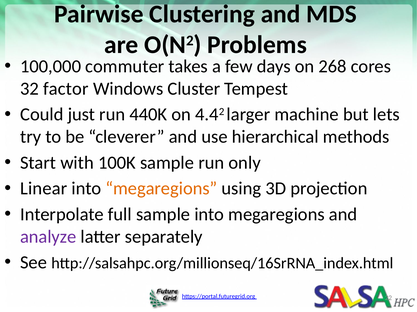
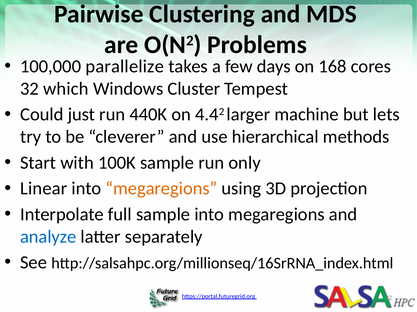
commuter: commuter -> parallelize (125, 67)
268: 268 -> 168 (333, 67)
factor: factor -> which (66, 89)
analyze colour: purple -> blue (48, 237)
